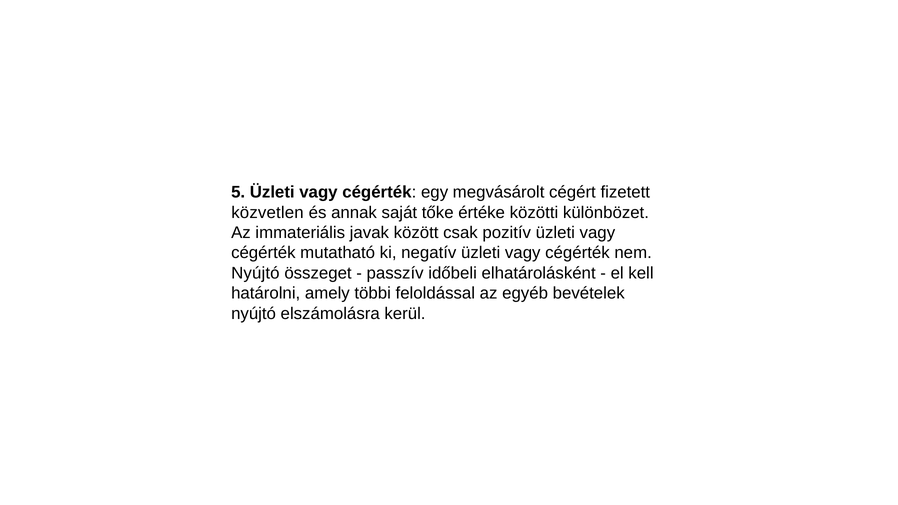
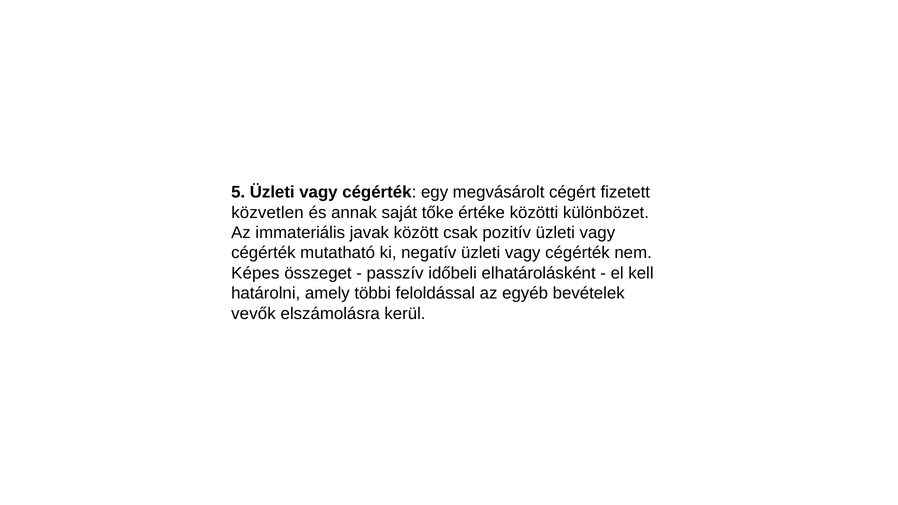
Nyújtó: Nyújtó -> Képes (255, 273)
nyújtó: nyújtó -> vevők (253, 314)
